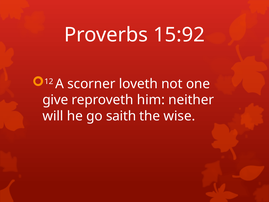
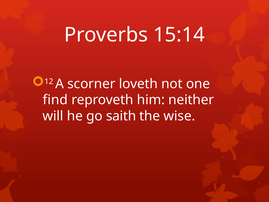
15:92: 15:92 -> 15:14 (179, 35)
give: give -> find (55, 100)
